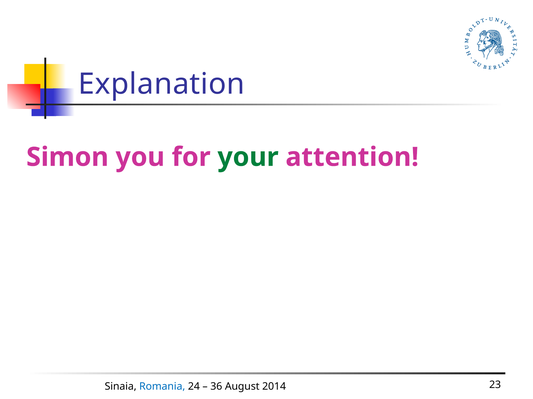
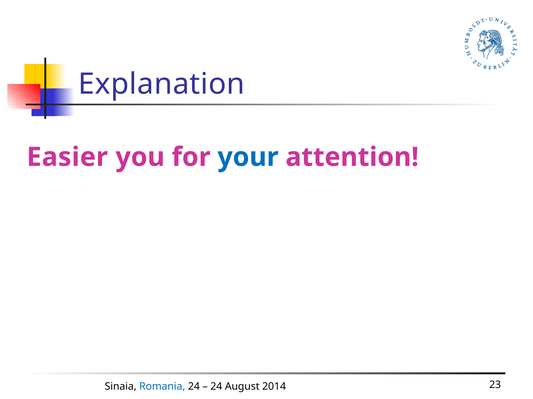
Simon: Simon -> Easier (67, 157)
your colour: green -> blue (248, 157)
36: 36 -> 24 (216, 387)
